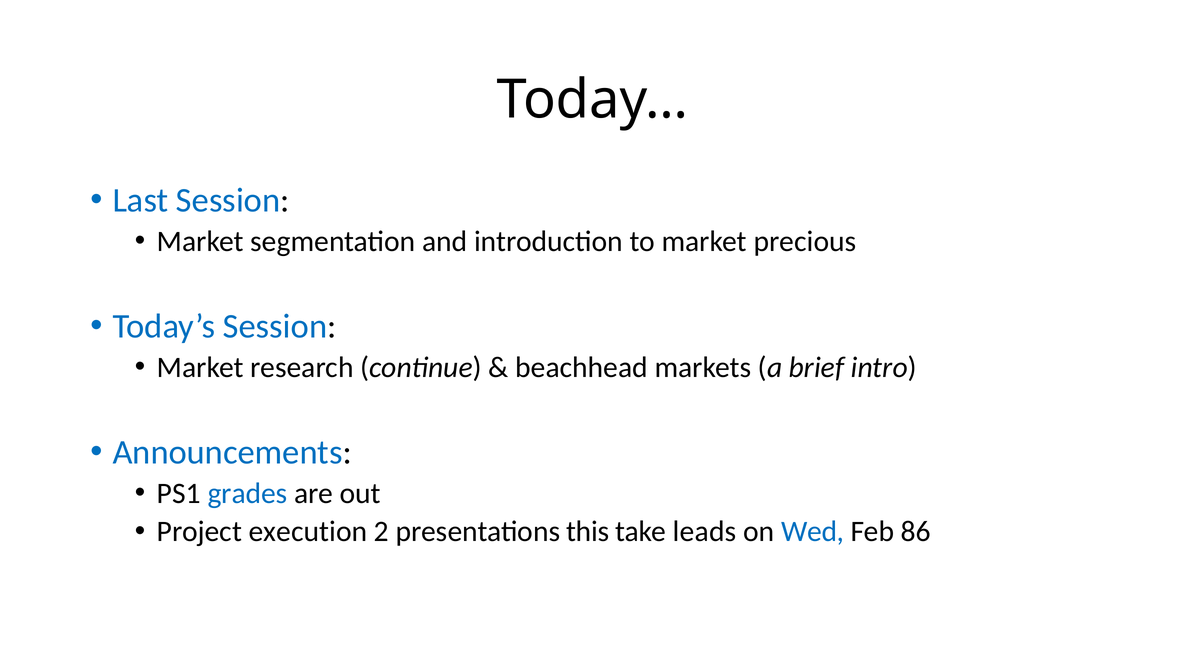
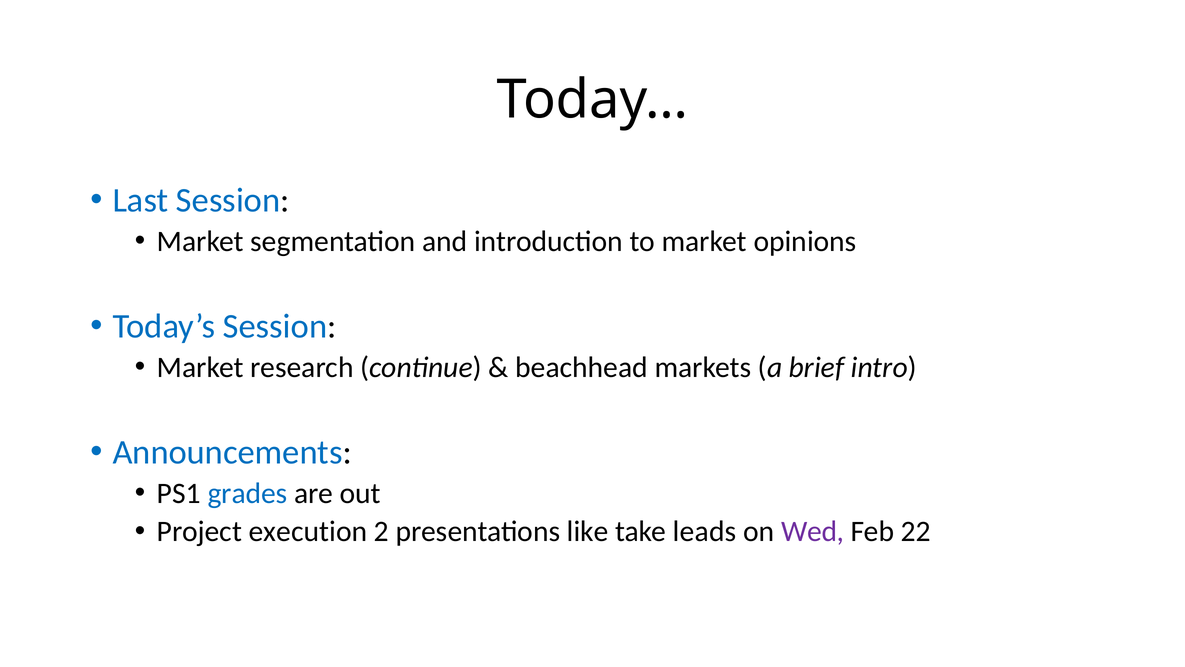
precious: precious -> opinions (805, 241)
this: this -> like (588, 531)
Wed colour: blue -> purple (813, 531)
86: 86 -> 22 (916, 531)
